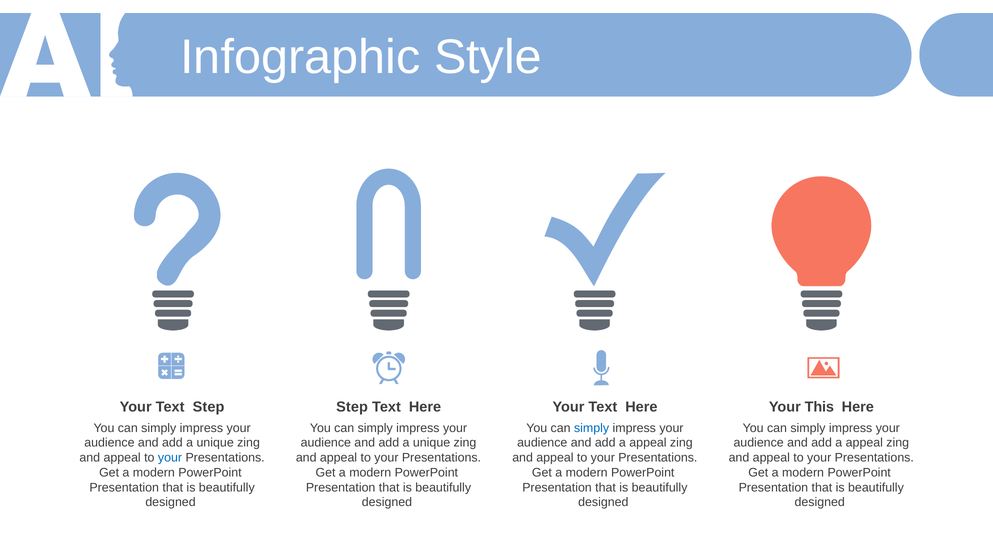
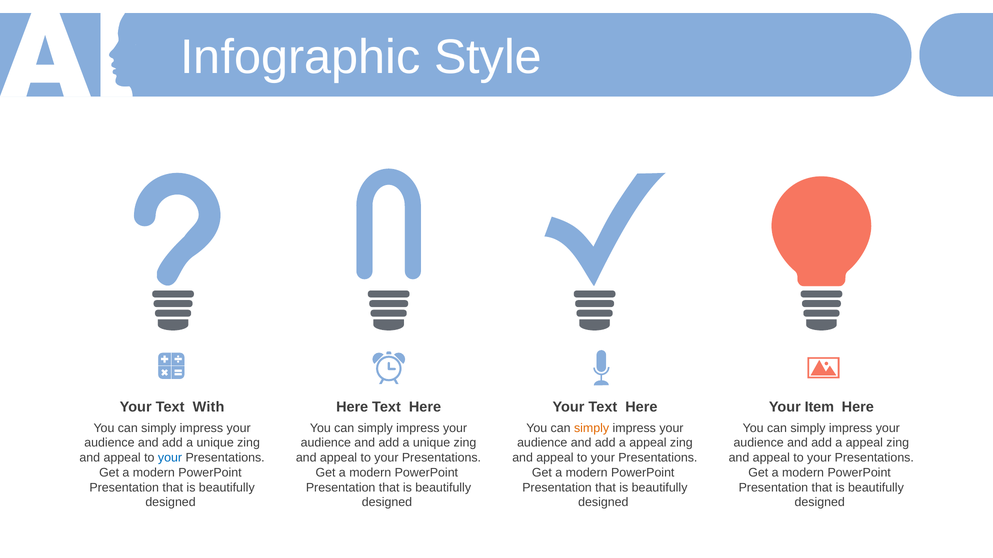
Text Step: Step -> With (209, 407)
Step: Step -> Here (352, 407)
This: This -> Item (819, 407)
simply colour: blue -> orange (592, 428)
